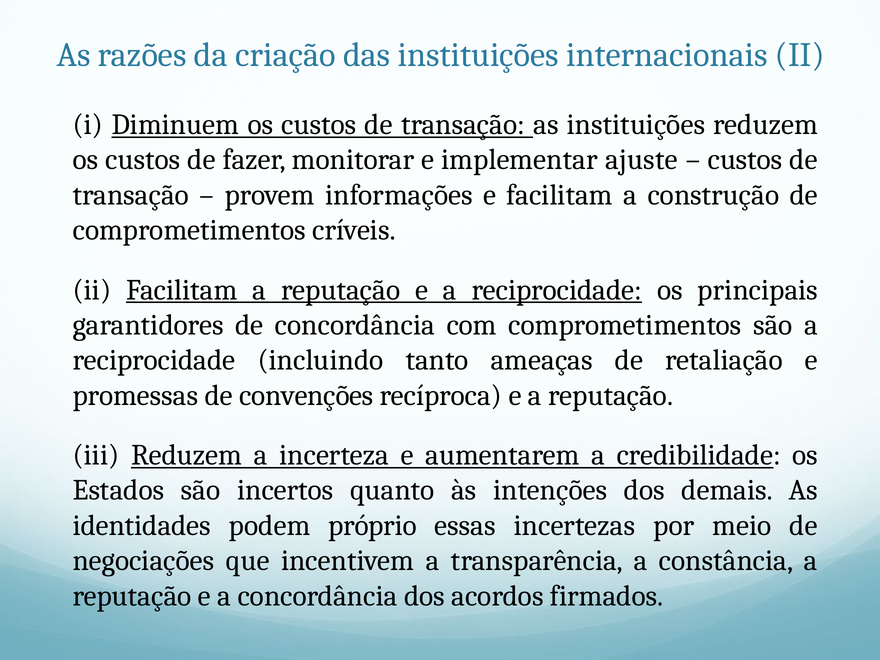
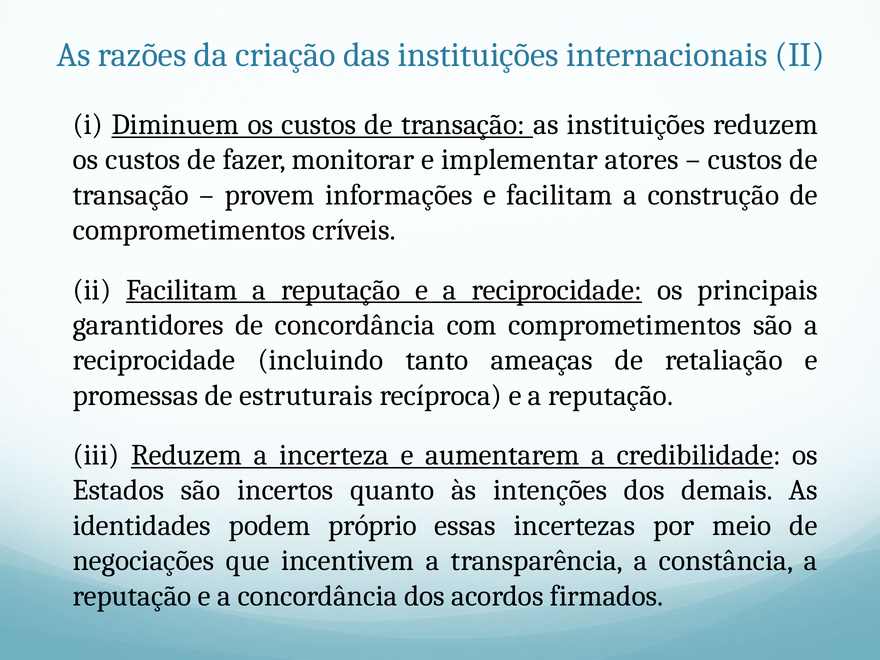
ajuste: ajuste -> atores (642, 160)
convenções: convenções -> estruturais (306, 395)
